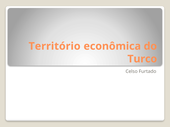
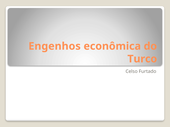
Território: Território -> Engenhos (55, 46)
